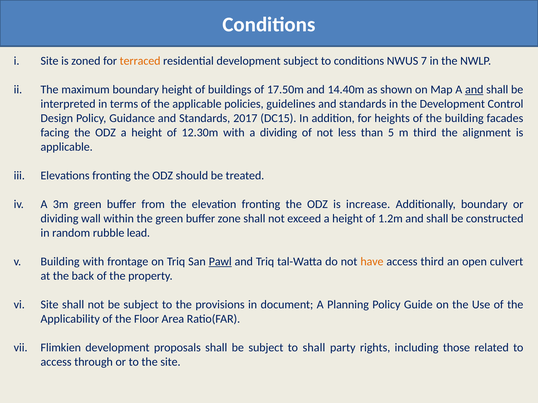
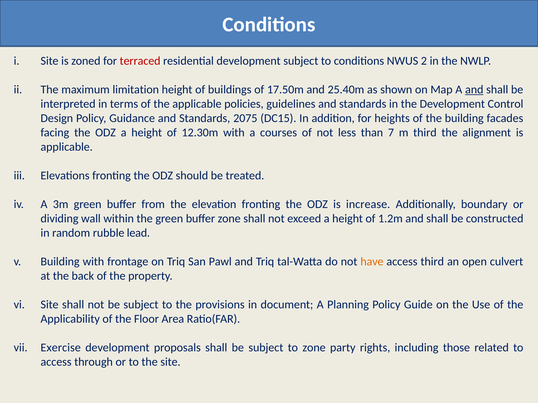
terraced colour: orange -> red (140, 61)
7: 7 -> 2 (424, 61)
maximum boundary: boundary -> limitation (136, 90)
14.40m: 14.40m -> 25.40m (346, 90)
2017: 2017 -> 2075 (245, 118)
a dividing: dividing -> courses (279, 133)
5: 5 -> 7 (391, 133)
Pawl underline: present -> none (220, 262)
Flimkien: Flimkien -> Exercise (61, 348)
to shall: shall -> zone (314, 348)
